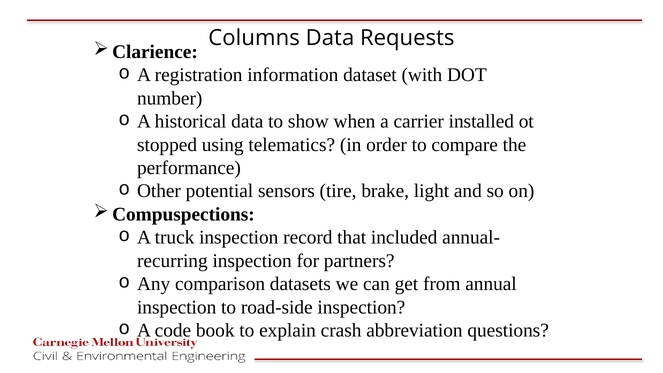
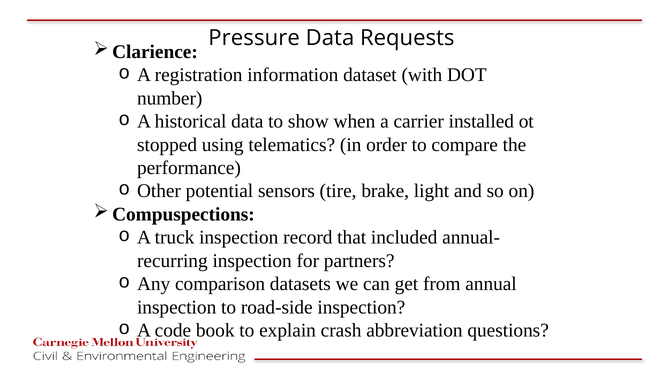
Columns: Columns -> Pressure (254, 38)
